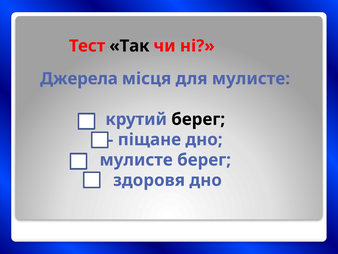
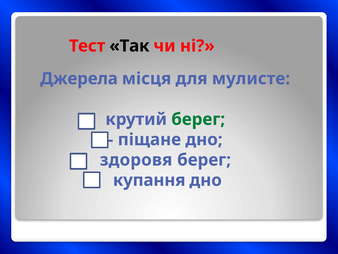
берег colour: black -> green (198, 119)
мулисте: мулисте -> здоровя (136, 160)
здоровя: здоровя -> купання (149, 180)
